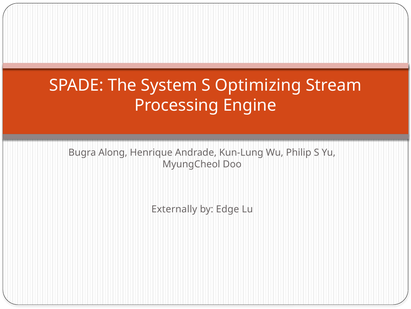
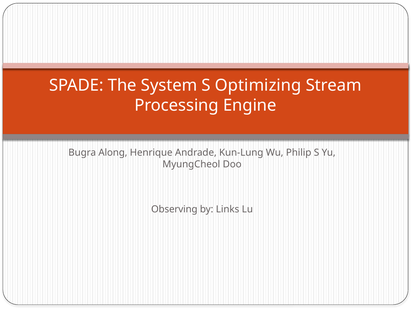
Externally: Externally -> Observing (174, 209)
Edge: Edge -> Links (228, 209)
